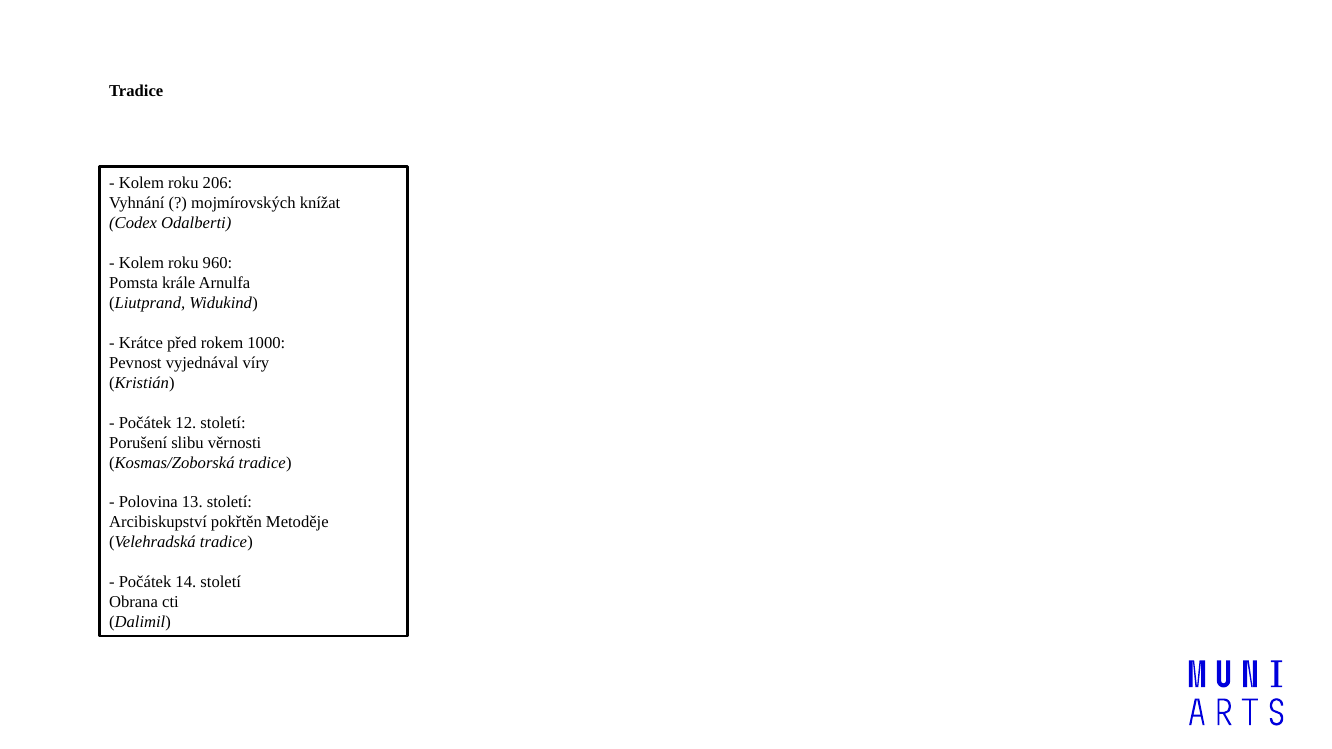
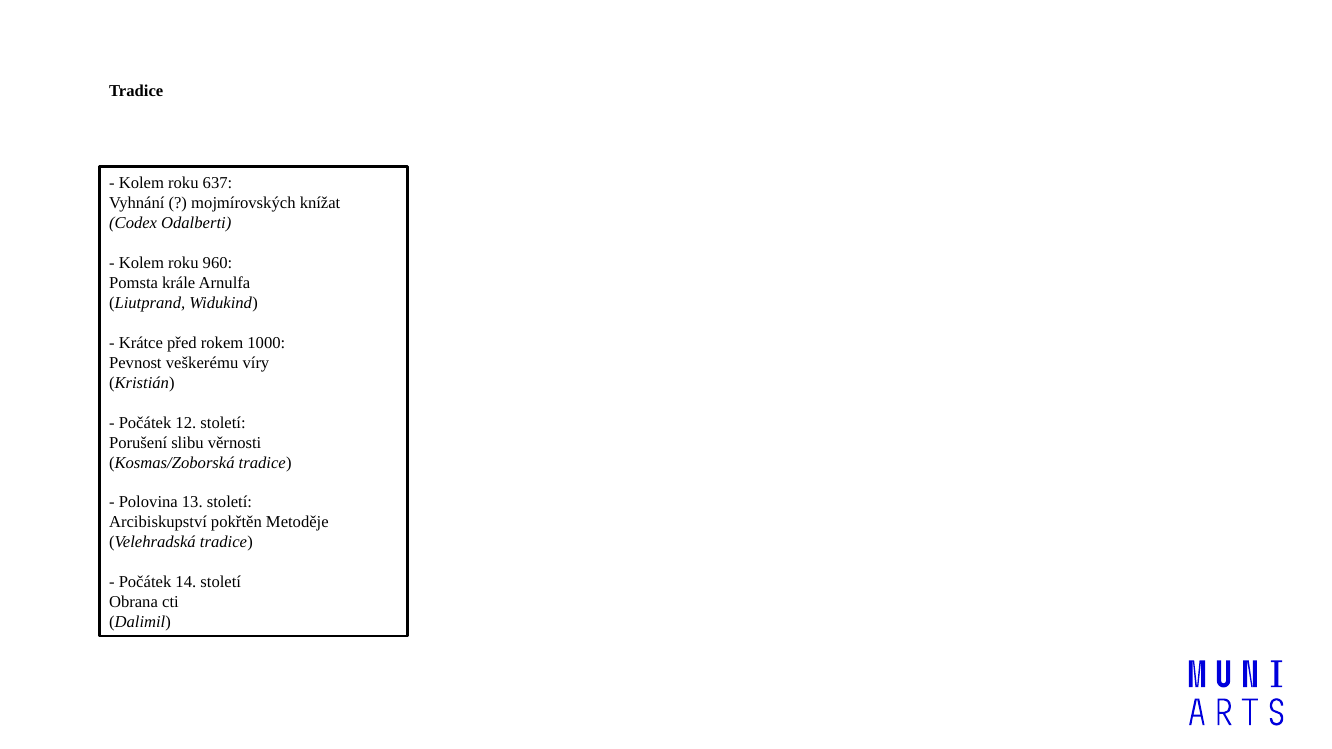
206: 206 -> 637 (217, 183)
vyjednával: vyjednával -> veškerému (202, 363)
